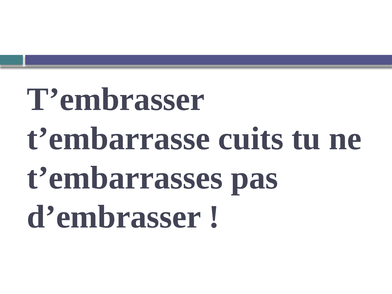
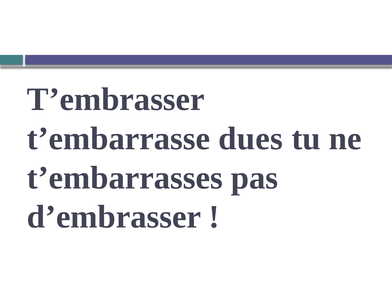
cuits: cuits -> dues (251, 139)
